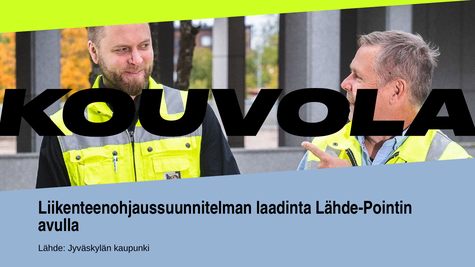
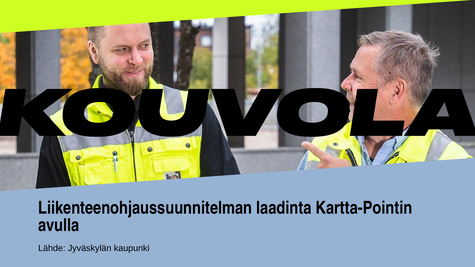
Lähde-Pointin: Lähde-Pointin -> Kartta-Pointin (364, 208)
